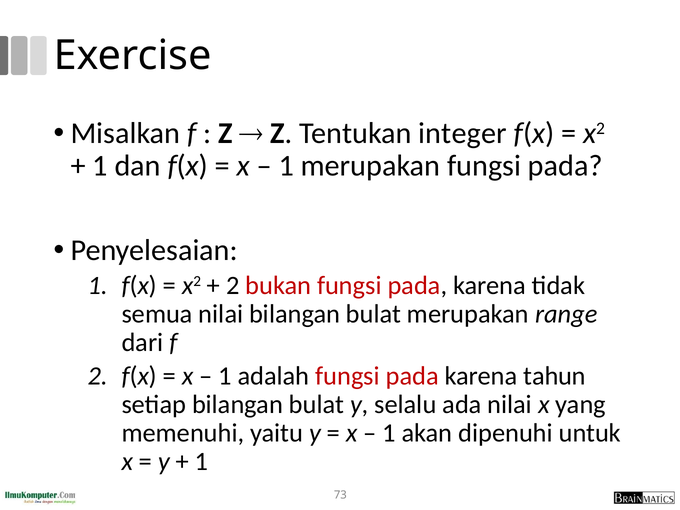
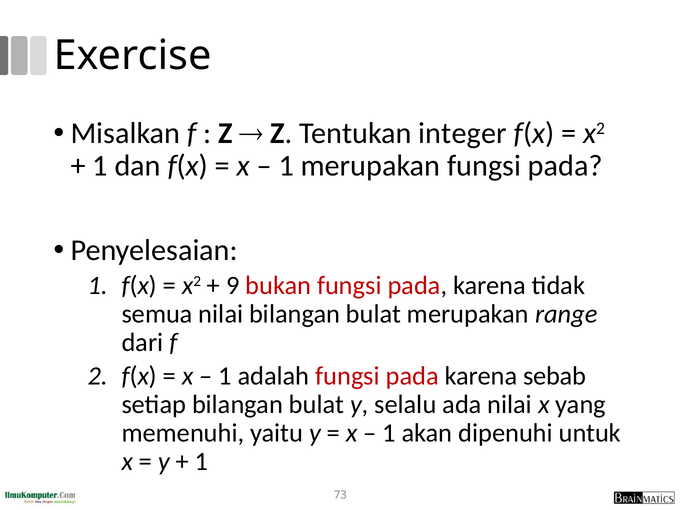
2: 2 -> 9 (233, 285)
tahun: tahun -> sebab (555, 376)
